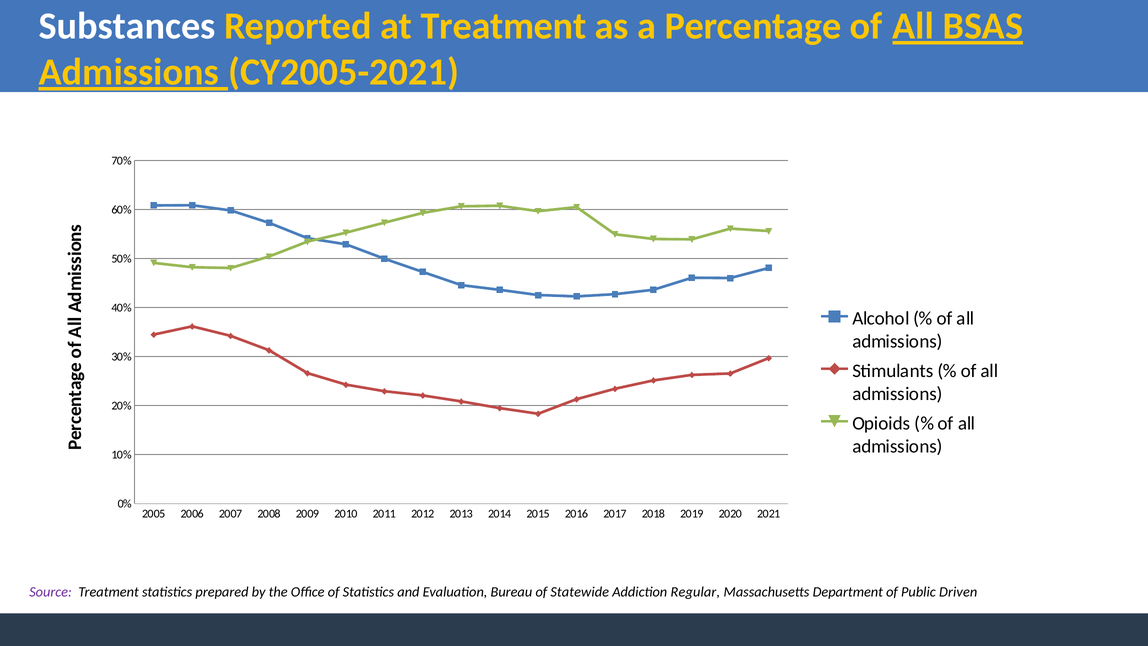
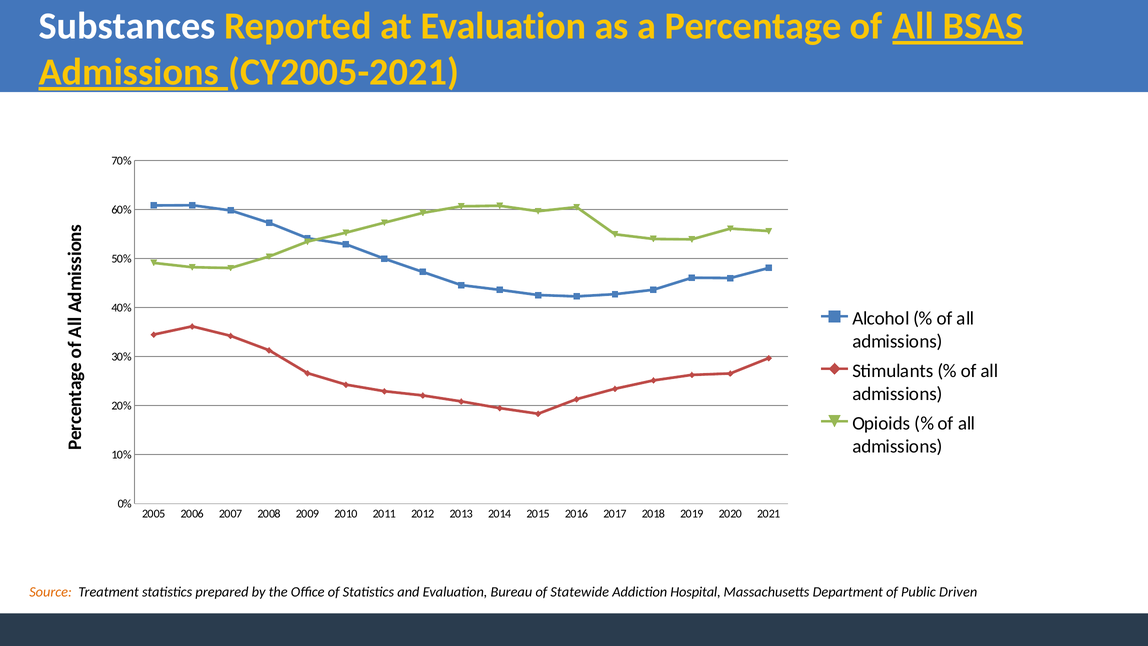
at Treatment: Treatment -> Evaluation (503, 26)
Source colour: purple -> orange (51, 592)
Regular: Regular -> Hospital (696, 592)
